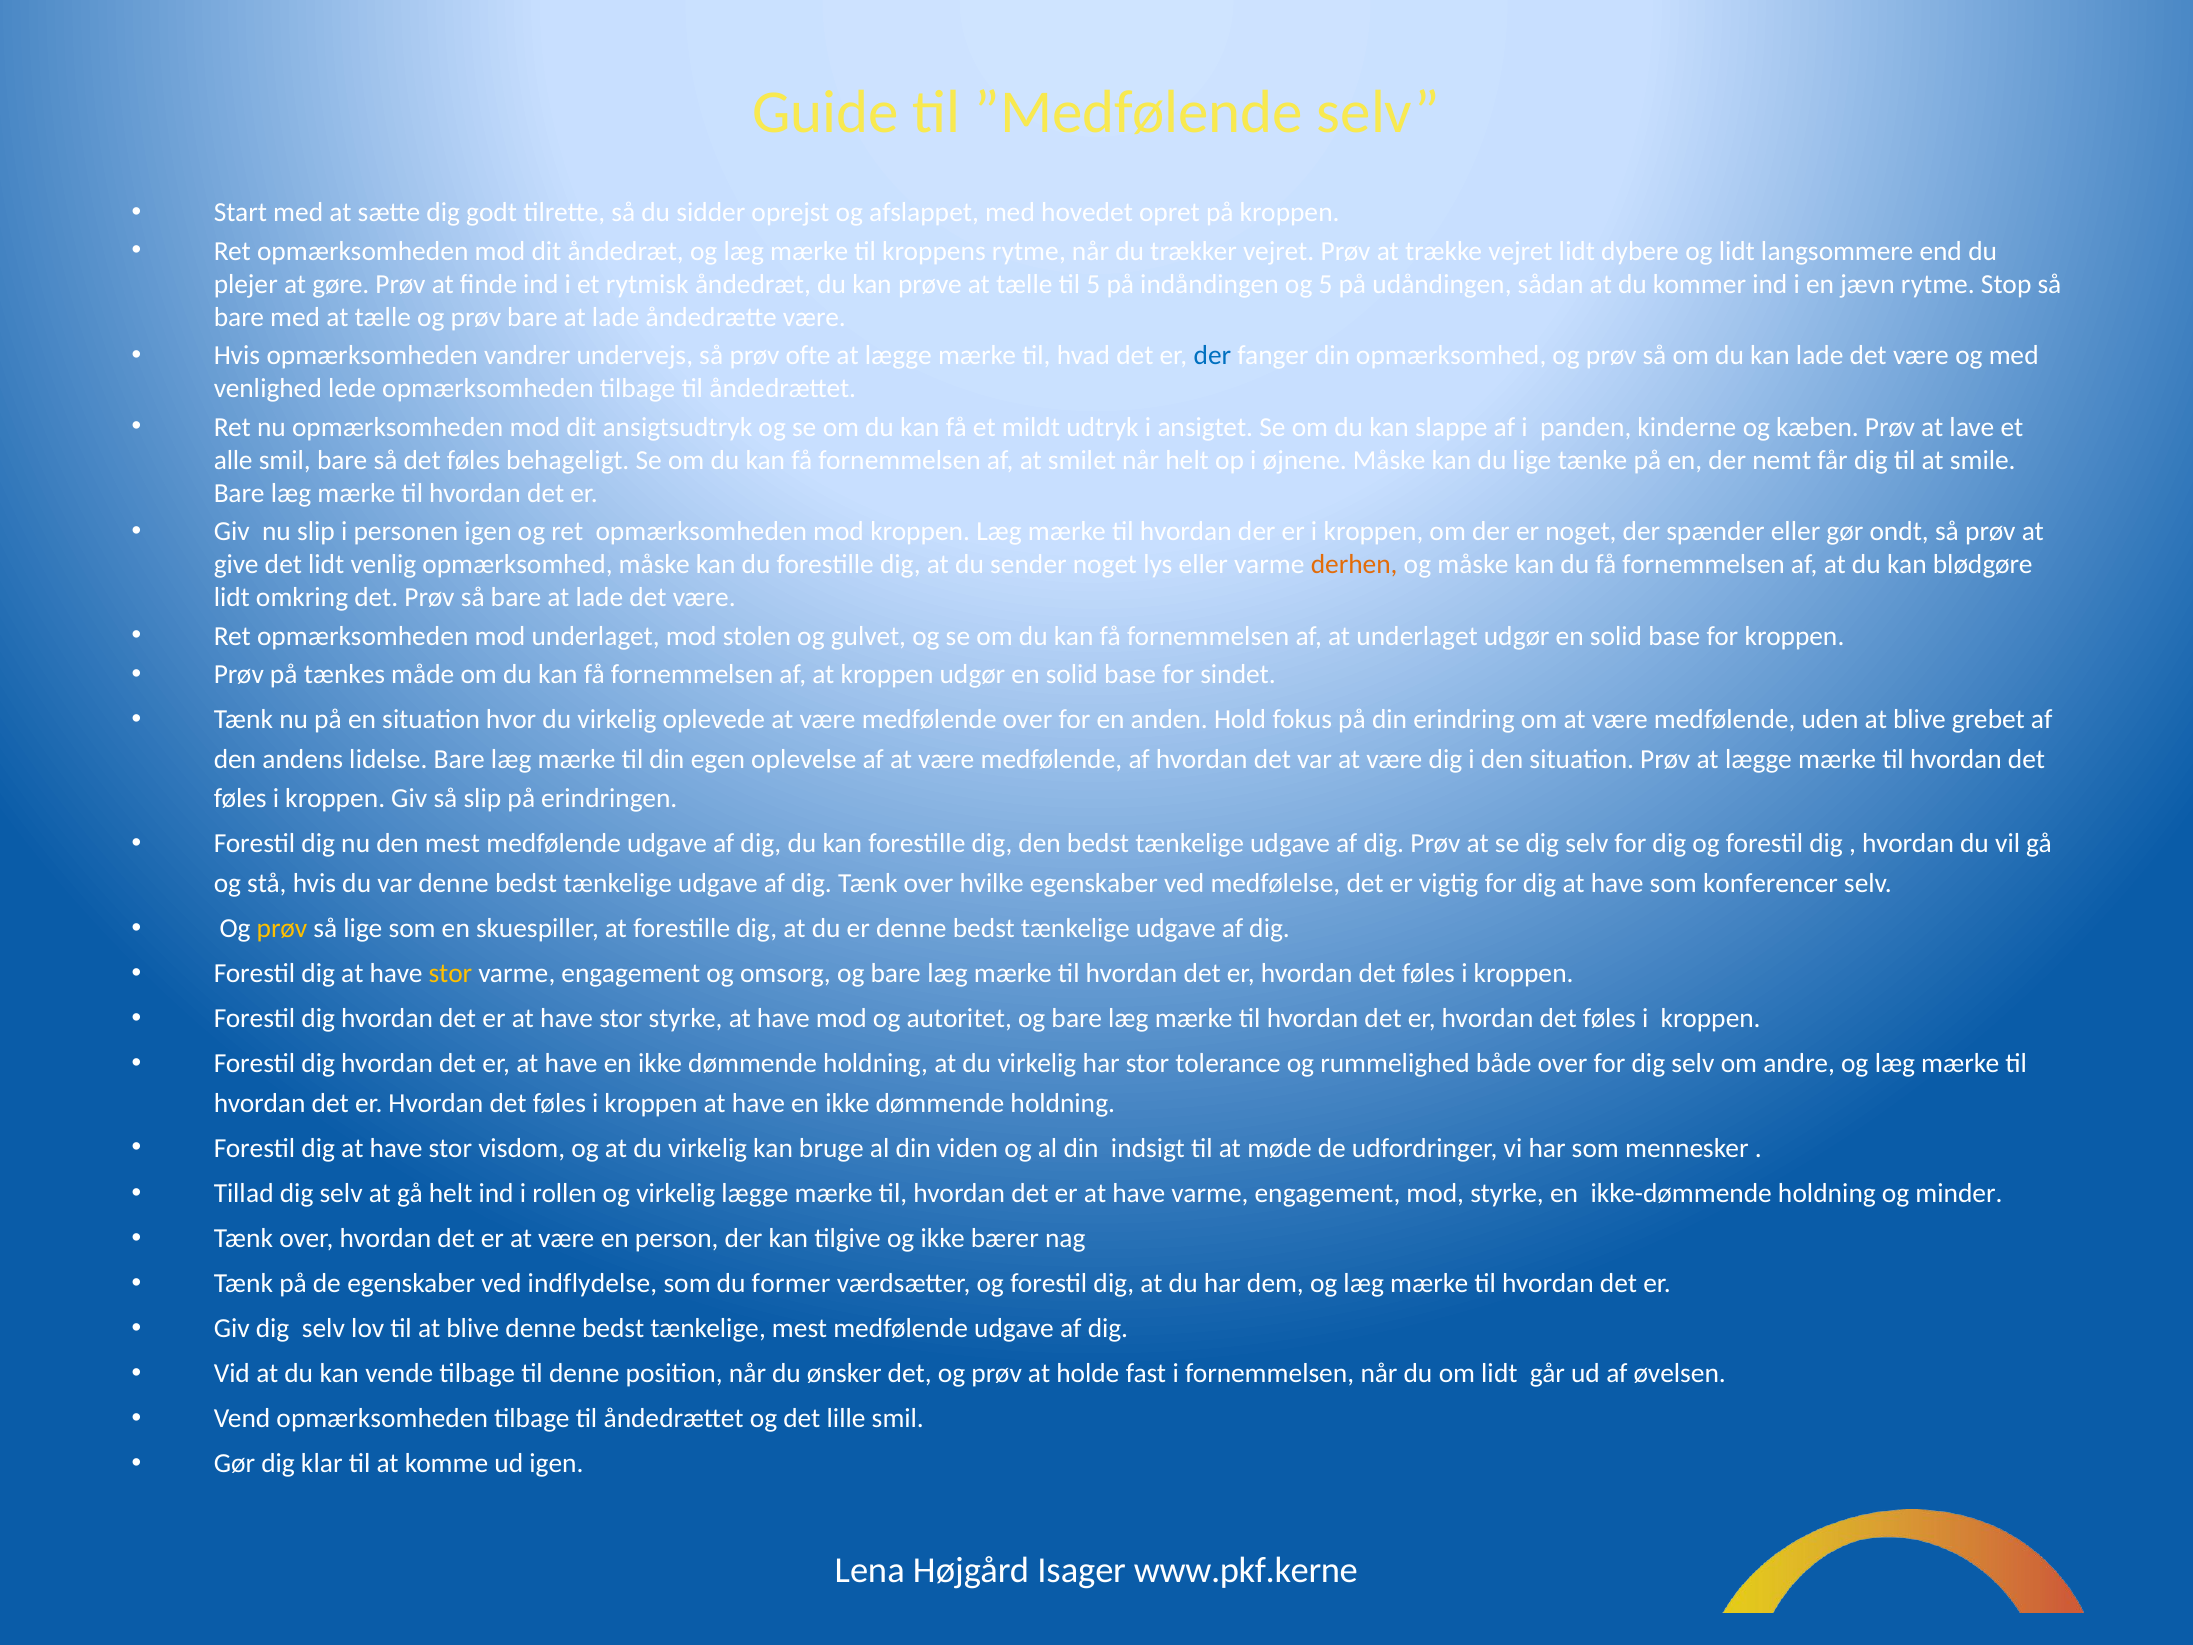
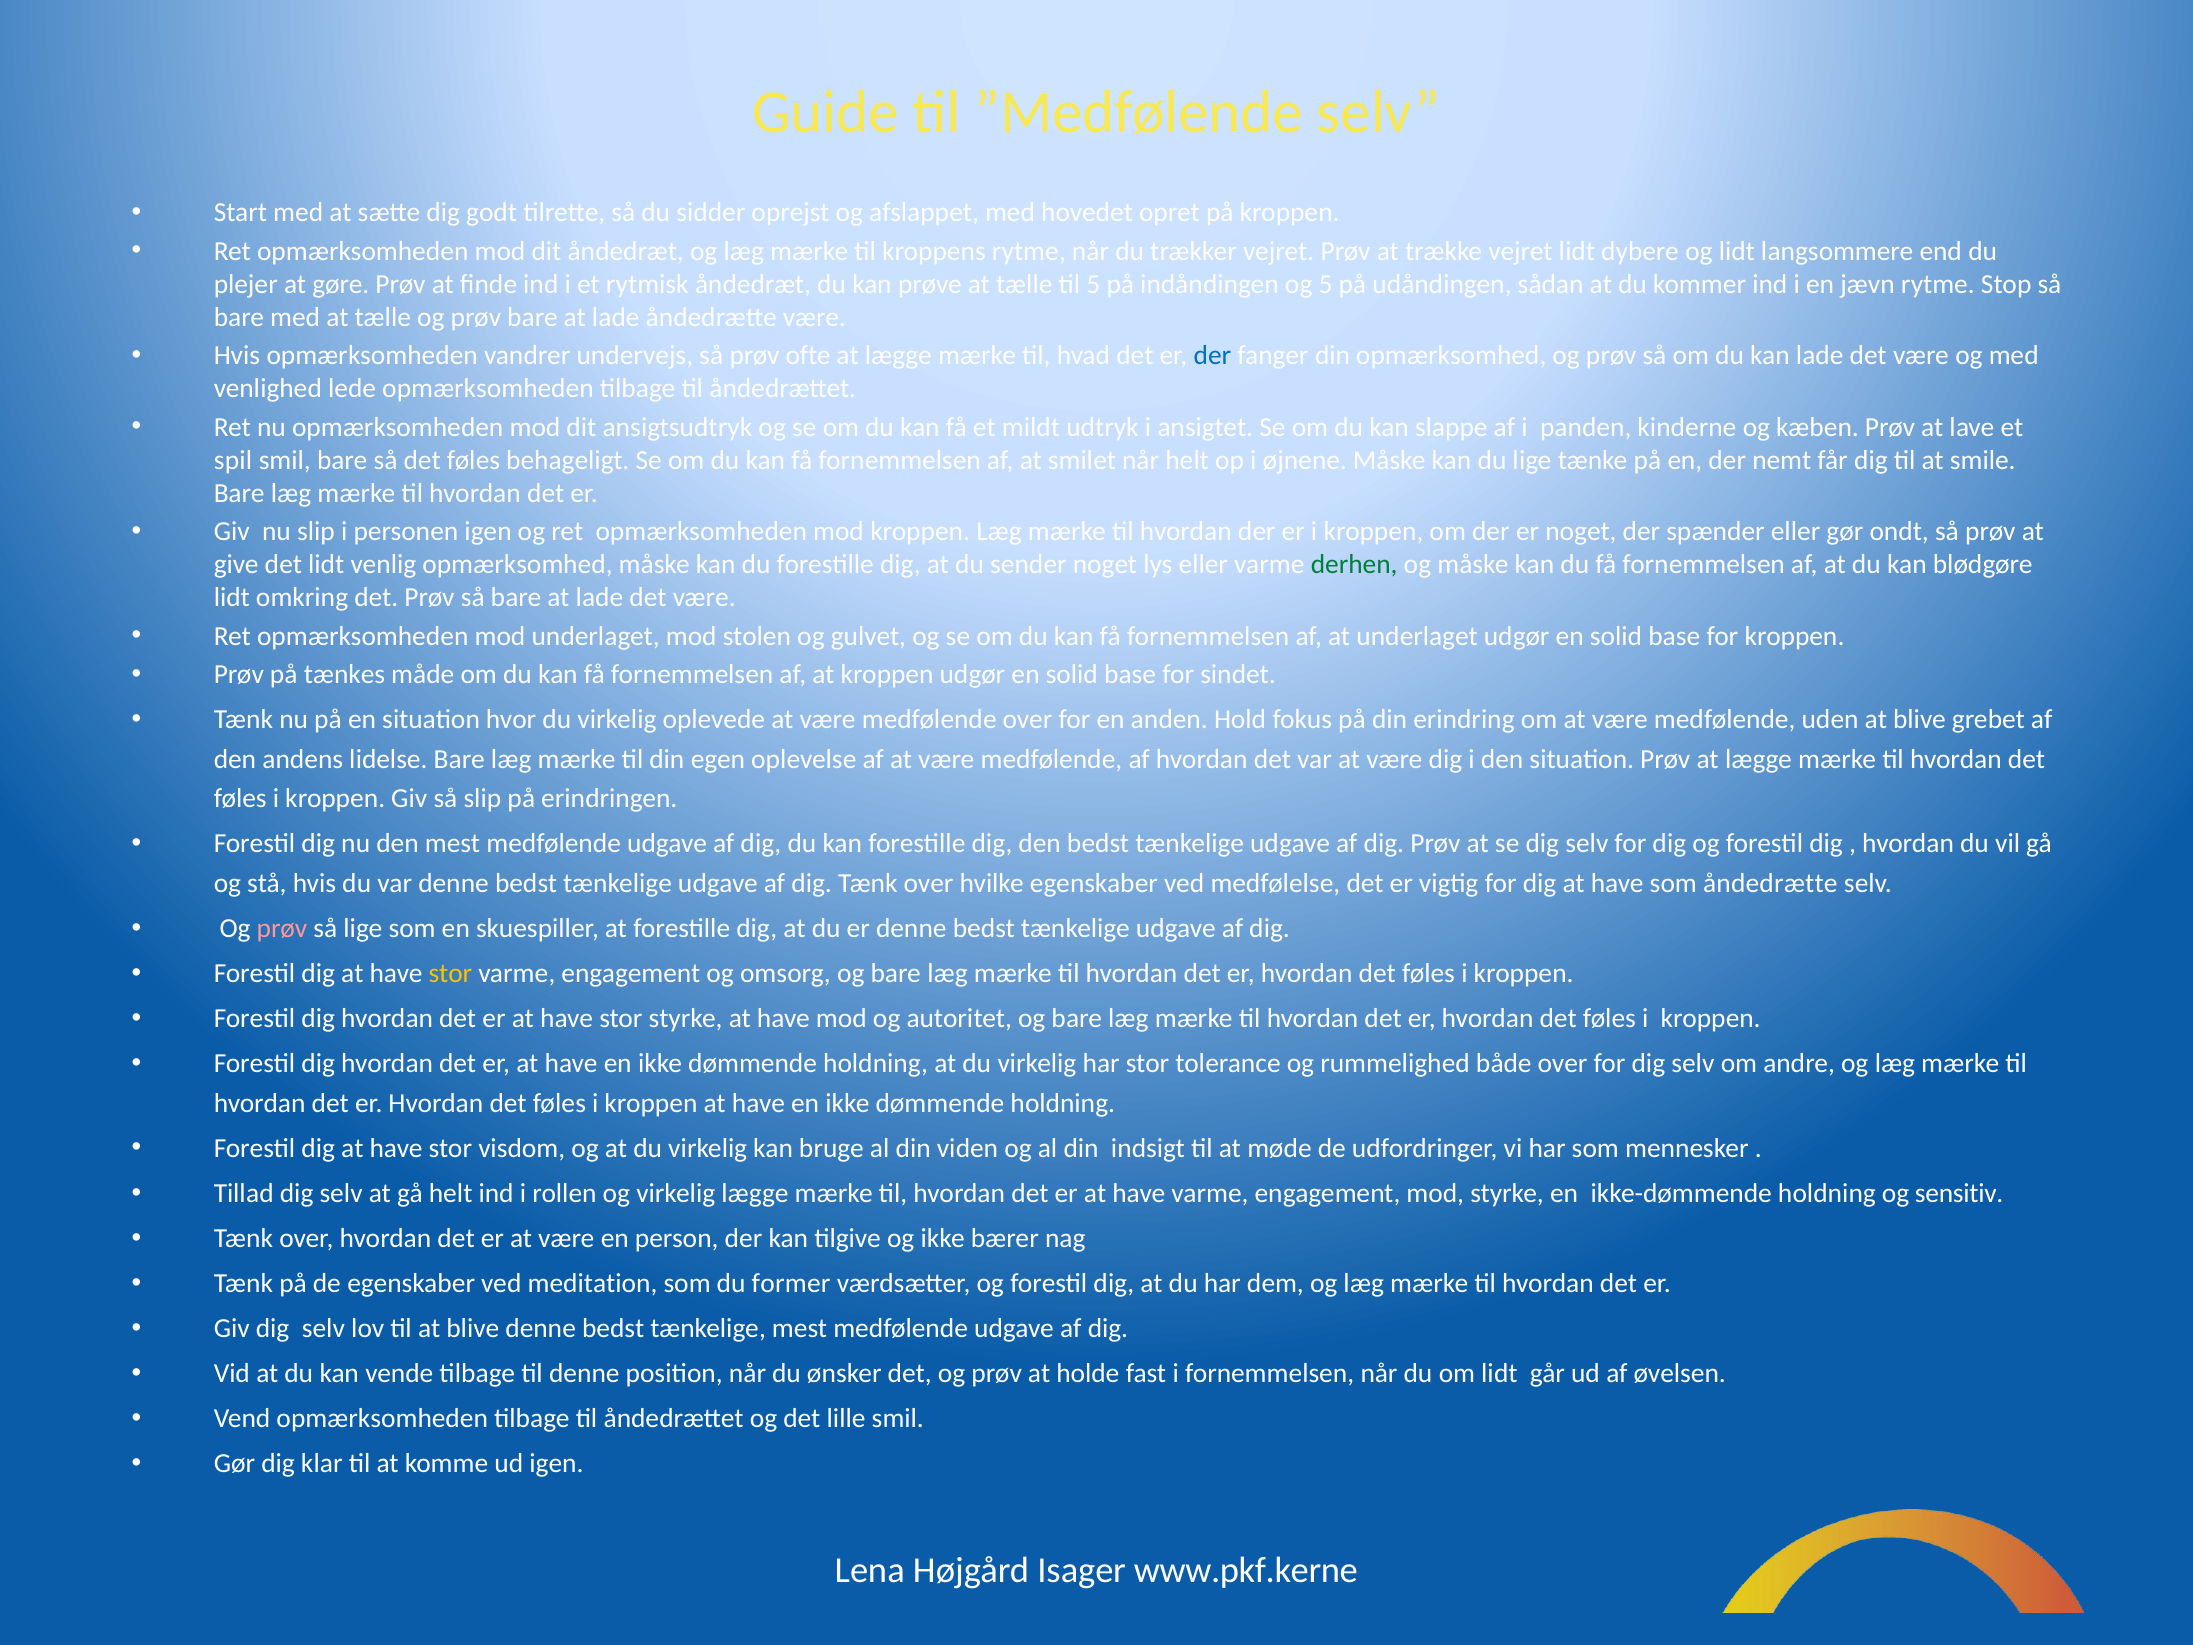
alle: alle -> spil (233, 460)
derhen colour: orange -> green (1354, 565)
som konferencer: konferencer -> åndedrætte (1770, 883)
prøv colour: yellow -> pink (282, 928)
minder: minder -> sensitiv (1959, 1193)
indflydelse: indflydelse -> meditation (592, 1283)
